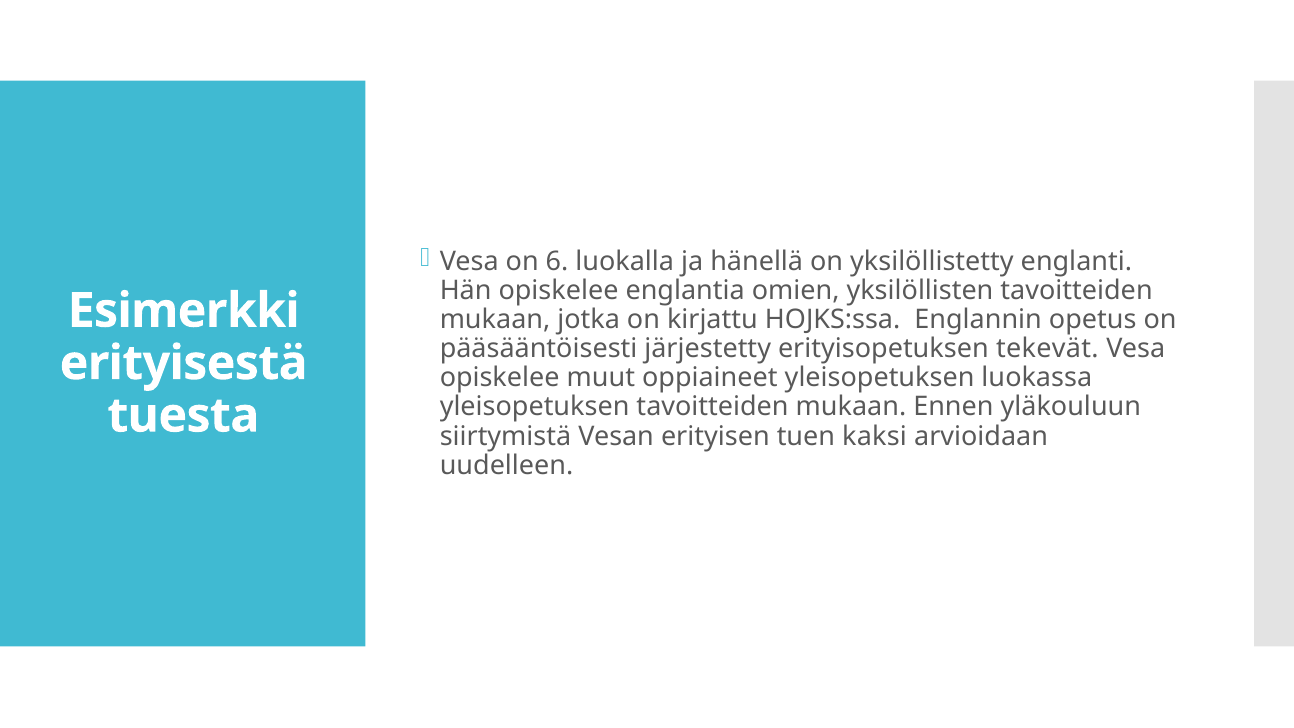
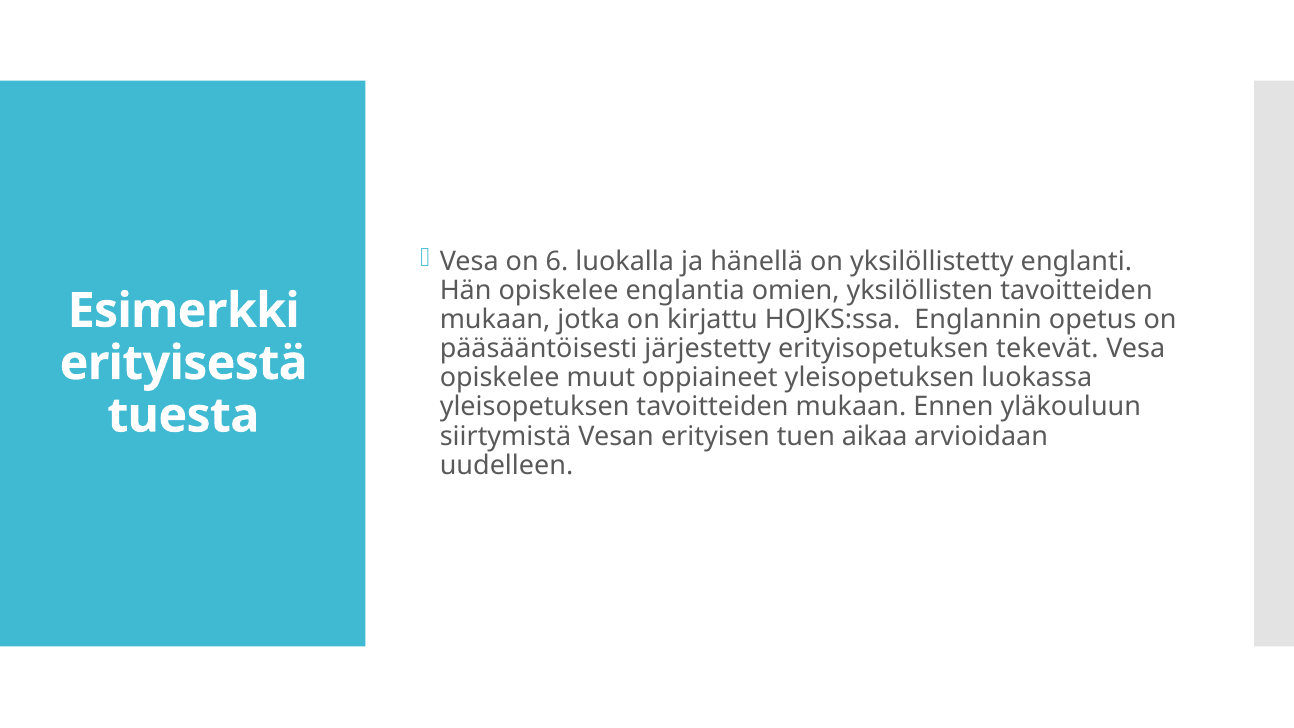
kaksi: kaksi -> aikaa (875, 436)
